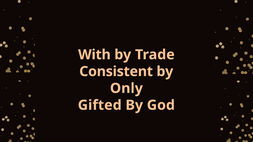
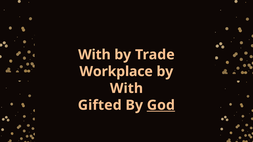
Consistent: Consistent -> Workplace (116, 72)
Only: Only -> With (126, 88)
God underline: none -> present (161, 105)
